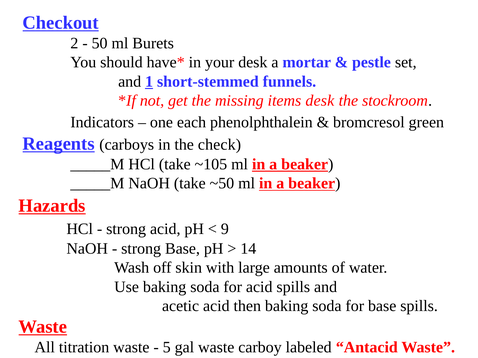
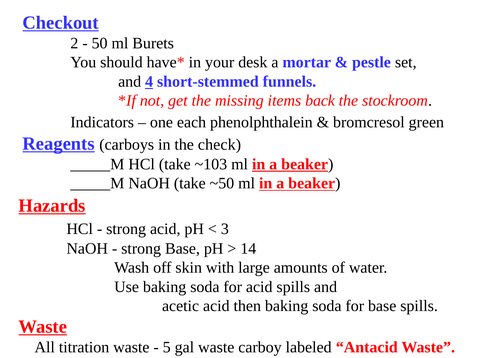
1: 1 -> 4 (149, 82)
items desk: desk -> back (320, 101)
~105: ~105 -> ~103 (211, 164)
9: 9 -> 3 (225, 229)
